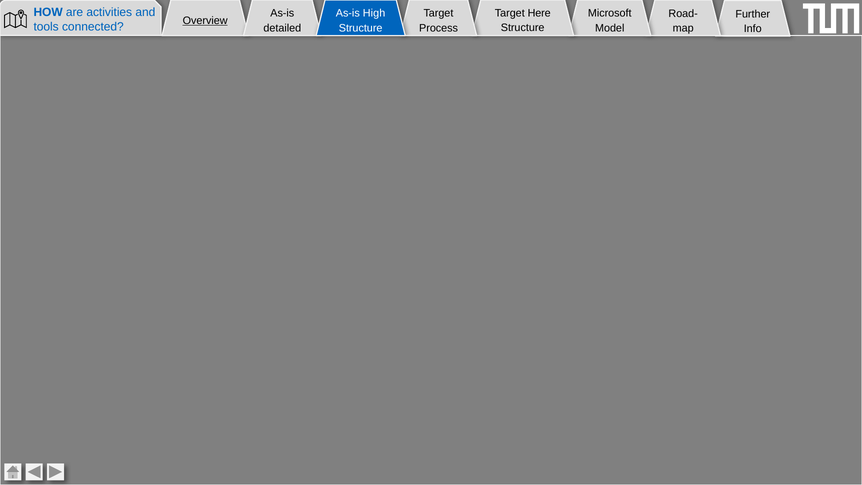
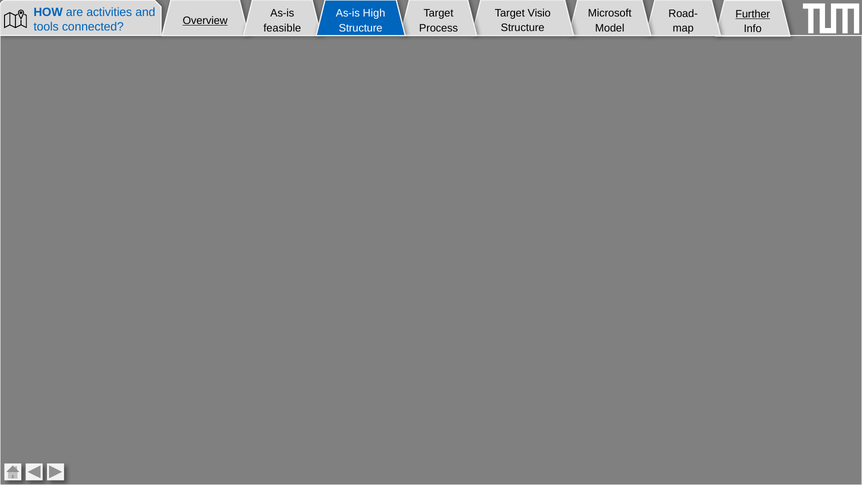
Here: Here -> Visio (539, 13)
Further underline: none -> present (753, 14)
detailed: detailed -> feasible (282, 28)
